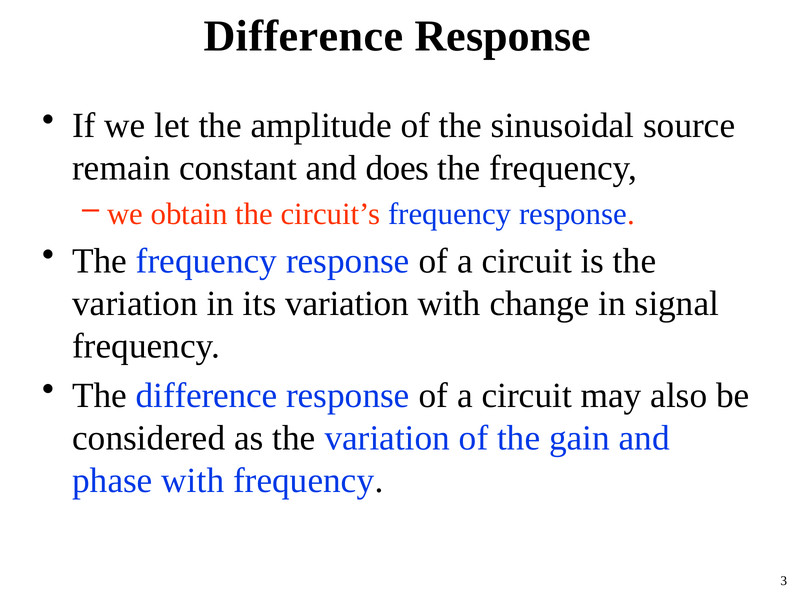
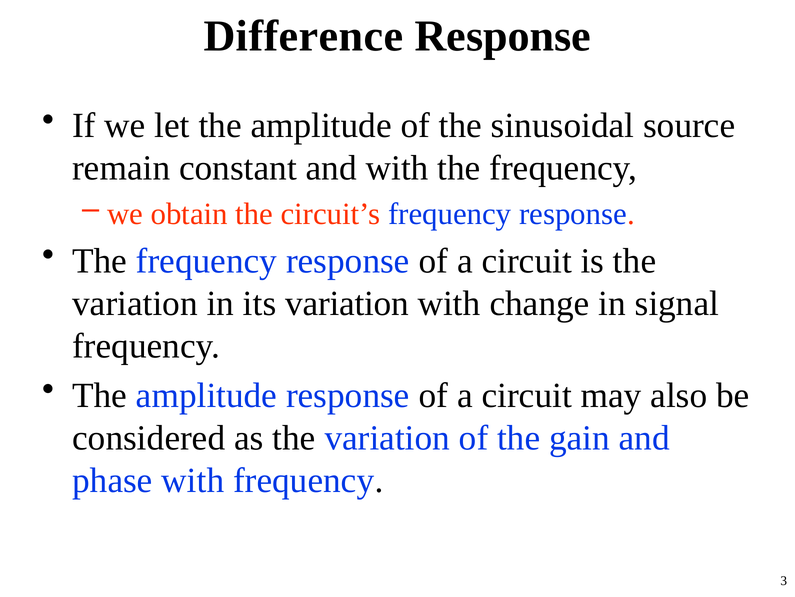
and does: does -> with (397, 168)
difference: difference -> amplitude (207, 395)
